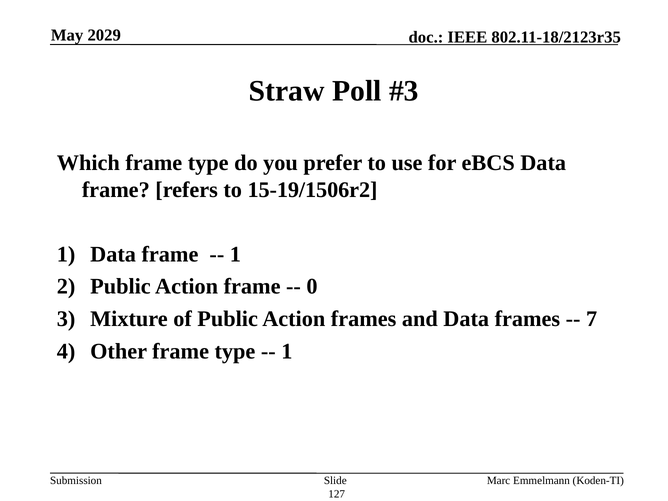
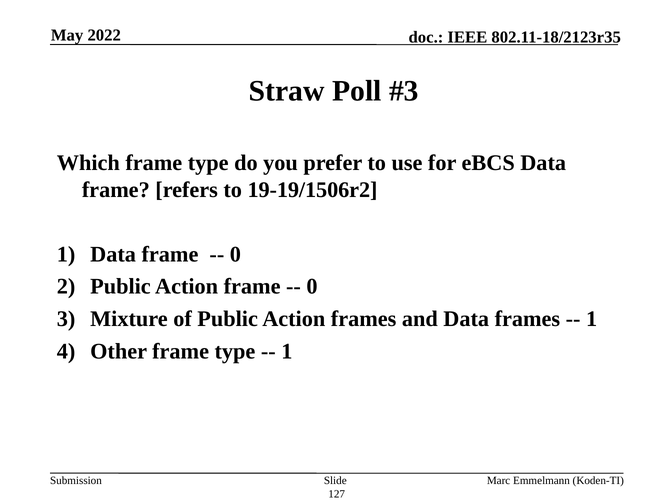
2029: 2029 -> 2022 (104, 35)
15-19/1506r2: 15-19/1506r2 -> 19-19/1506r2 (312, 190)
1: 1 -> 0 (235, 254)
7: 7 -> 1 (592, 319)
